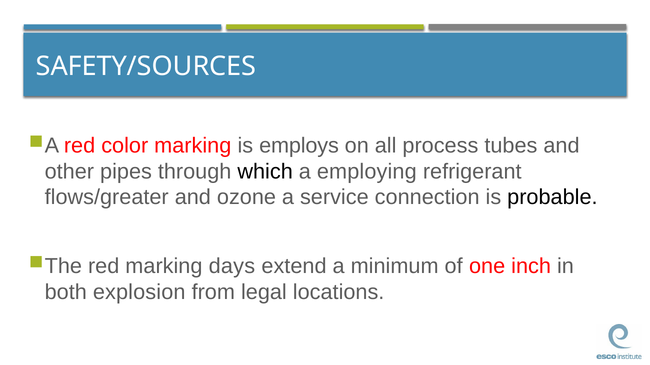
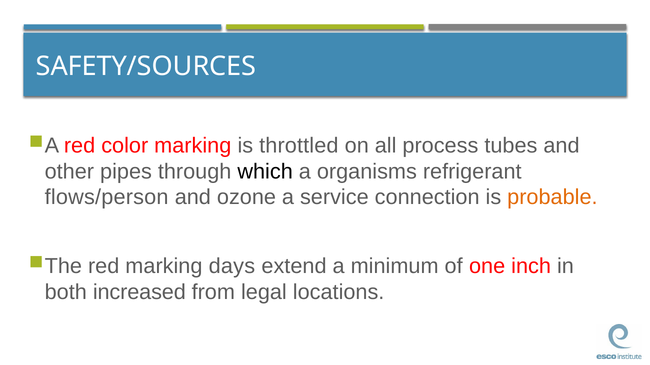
employs: employs -> throttled (299, 146)
employing: employing -> organisms (367, 172)
flows/greater: flows/greater -> flows/person (107, 198)
probable colour: black -> orange (552, 198)
explosion: explosion -> increased (139, 293)
